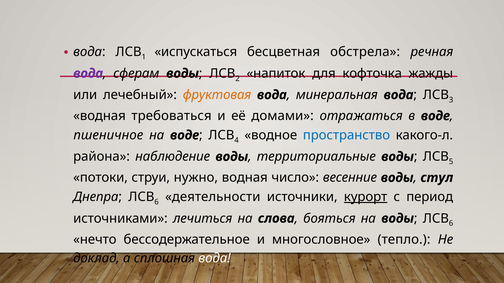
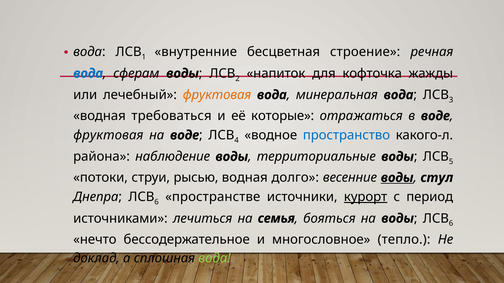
испускаться: испускаться -> внутренние (196, 52)
обстрела: обстрела -> строение (365, 52)
вода colour: purple -> blue (88, 74)
домами: домами -> которые (283, 116)
пшеничное: пшеничное -> фруктовая (108, 135)
нужно: нужно -> рысью (196, 178)
число: число -> долго (295, 178)
воды underline: none -> present (397, 178)
деятельности: деятельности -> пространстве (213, 197)
слова: слова -> семья (276, 219)
вода colour: white -> light green (215, 259)
